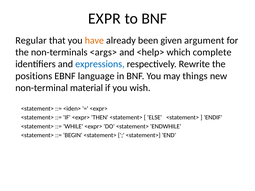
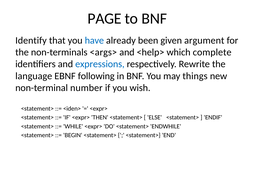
EXPR: EXPR -> PAGE (105, 19)
Regular: Regular -> Identify (31, 40)
have colour: orange -> blue (94, 40)
positions: positions -> language (34, 76)
language: language -> following (96, 76)
material: material -> number (86, 88)
